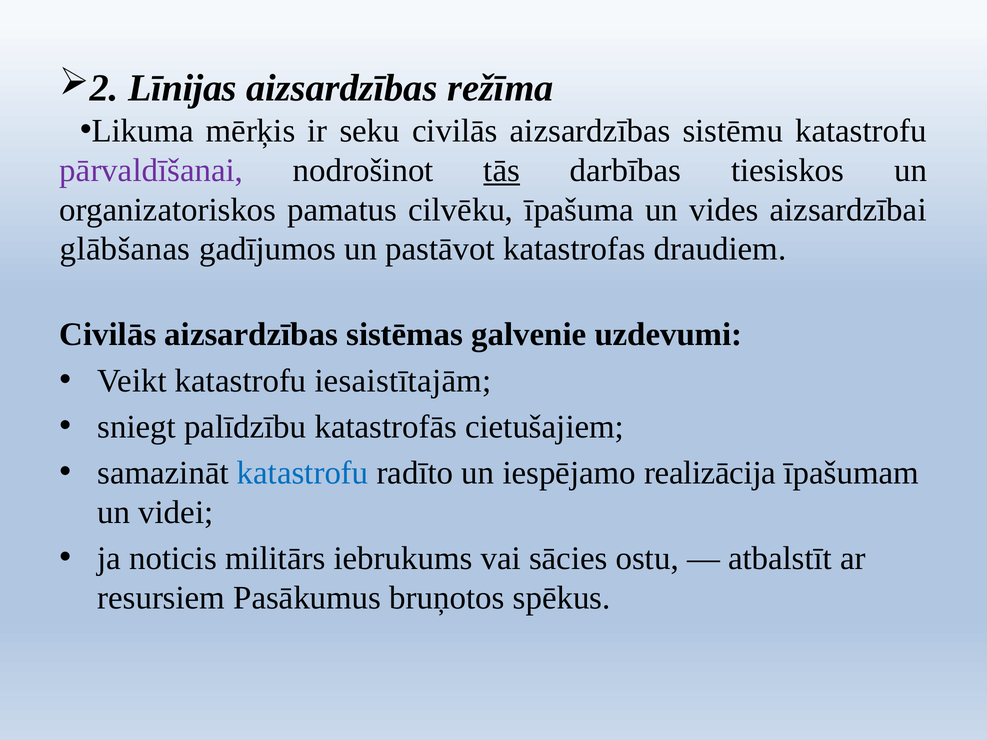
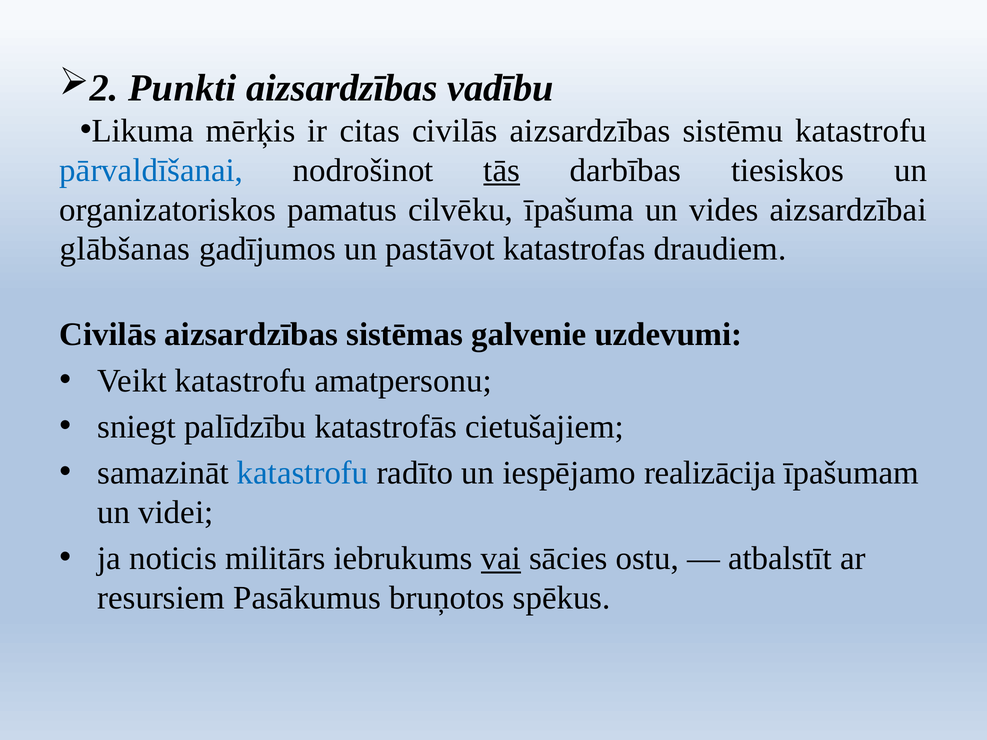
Līnijas: Līnijas -> Punkti (182, 88)
režīma: režīma -> vadību (500, 88)
seku: seku -> citas (370, 131)
pārvaldīšanai colour: purple -> blue (151, 170)
iesaistītajām: iesaistītajām -> amatpersonu (403, 381)
vai underline: none -> present (501, 558)
